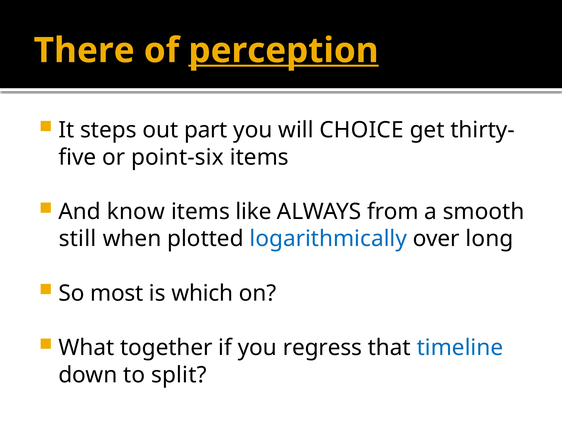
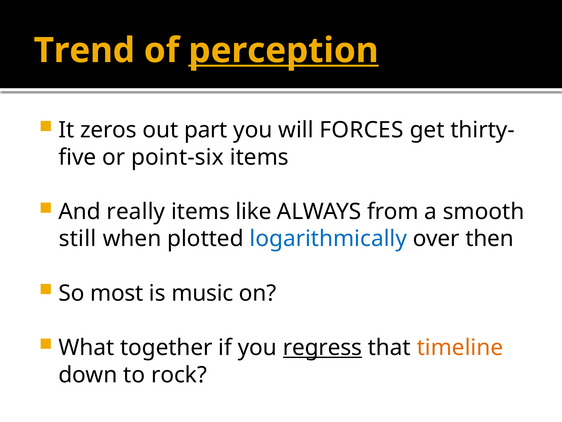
There: There -> Trend (84, 50)
steps: steps -> zeros (108, 130)
CHOICE: CHOICE -> FORCES (362, 130)
know: know -> really (136, 211)
long: long -> then (490, 239)
which: which -> music (202, 293)
regress underline: none -> present (322, 347)
timeline colour: blue -> orange (460, 347)
split: split -> rock (179, 374)
